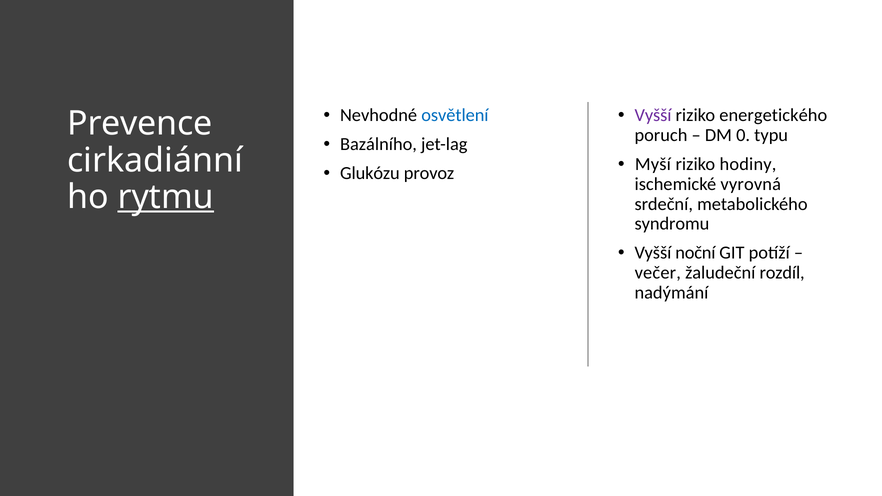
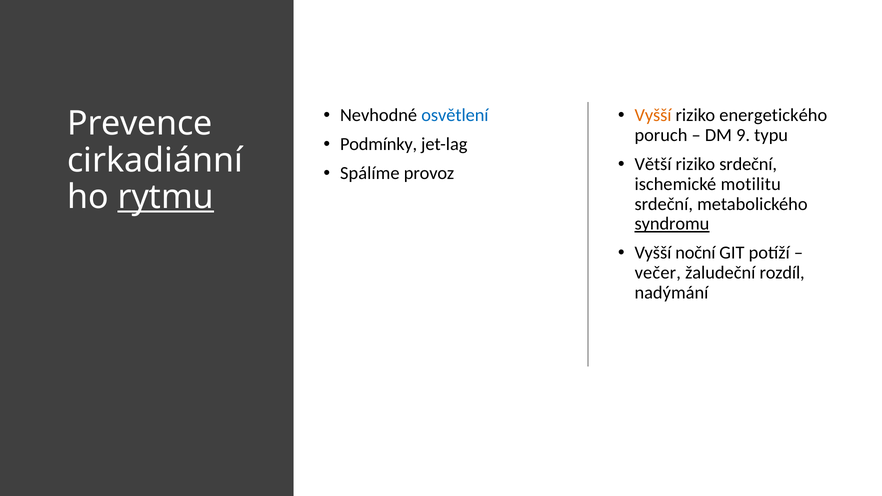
Vyšší colour: purple -> orange (653, 115)
0: 0 -> 9 (743, 135)
Bazálního: Bazálního -> Podmínky (379, 144)
Myší: Myší -> Větší (653, 164)
riziko hodiny: hodiny -> srdeční (748, 164)
Glukózu: Glukózu -> Spálíme (370, 173)
vyrovná: vyrovná -> motilitu (751, 184)
syndromu underline: none -> present (672, 224)
